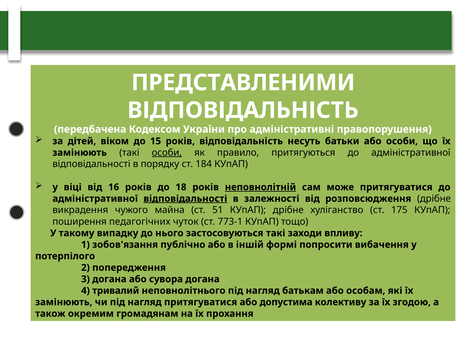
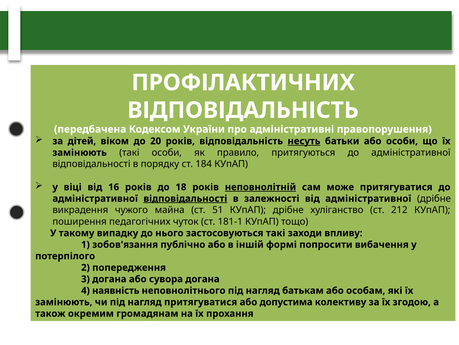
ПРЕДСТАВЛЕНИМИ: ПРЕДСТАВЛЕНИМИ -> ПРОФІЛАКТИЧНИХ (243, 82)
15: 15 -> 20 (156, 141)
несуть underline: none -> present (304, 141)
особи underline: present -> none (167, 152)
від розповсюдження: розповсюдження -> адміністративної (368, 198)
175: 175 -> 212 (399, 210)
773-1: 773-1 -> 181-1 (230, 221)
тривалий: тривалий -> наявність (116, 290)
